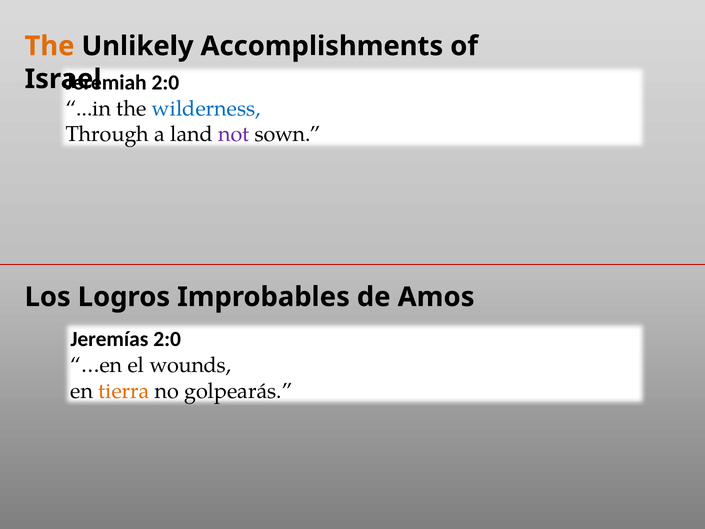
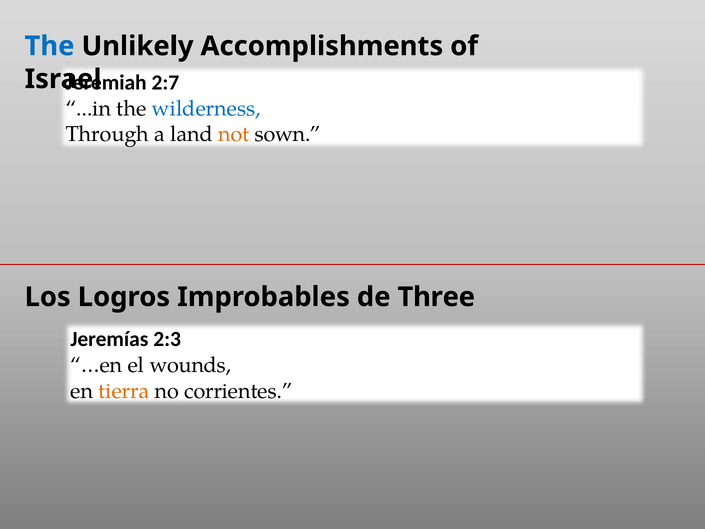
The colour: orange -> blue (50, 46)
2:0: 2:0 -> 2:7 (165, 83)
not colour: purple -> orange (234, 134)
Amos: Amos -> Three (436, 297)
Jeremías 2:0: 2:0 -> 2:3 (167, 339)
golpearás: golpearás -> corrientes (238, 391)
